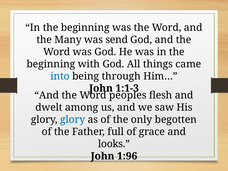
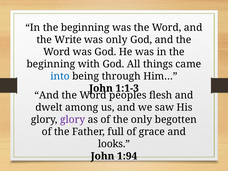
Many: Many -> Write (68, 40)
was send: send -> only (117, 40)
glory colour: blue -> purple (73, 120)
1:96: 1:96 -> 1:94 (127, 156)
